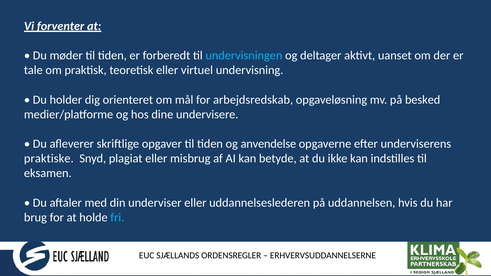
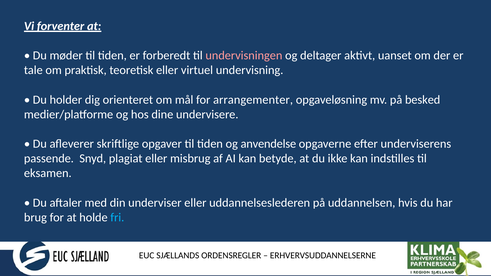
undervisningen colour: light blue -> pink (244, 56)
arbejdsredskab: arbejdsredskab -> arrangementer (253, 100)
praktiske: praktiske -> passende (49, 159)
